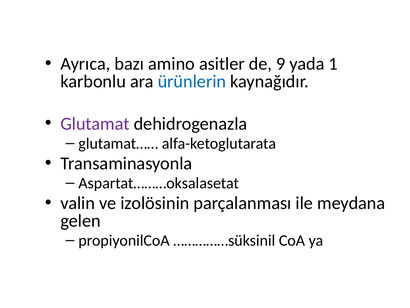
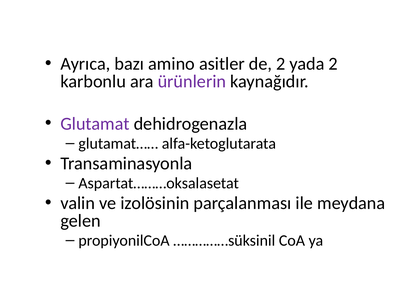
de 9: 9 -> 2 (281, 64)
yada 1: 1 -> 2 (333, 64)
ürünlerin colour: blue -> purple (192, 81)
